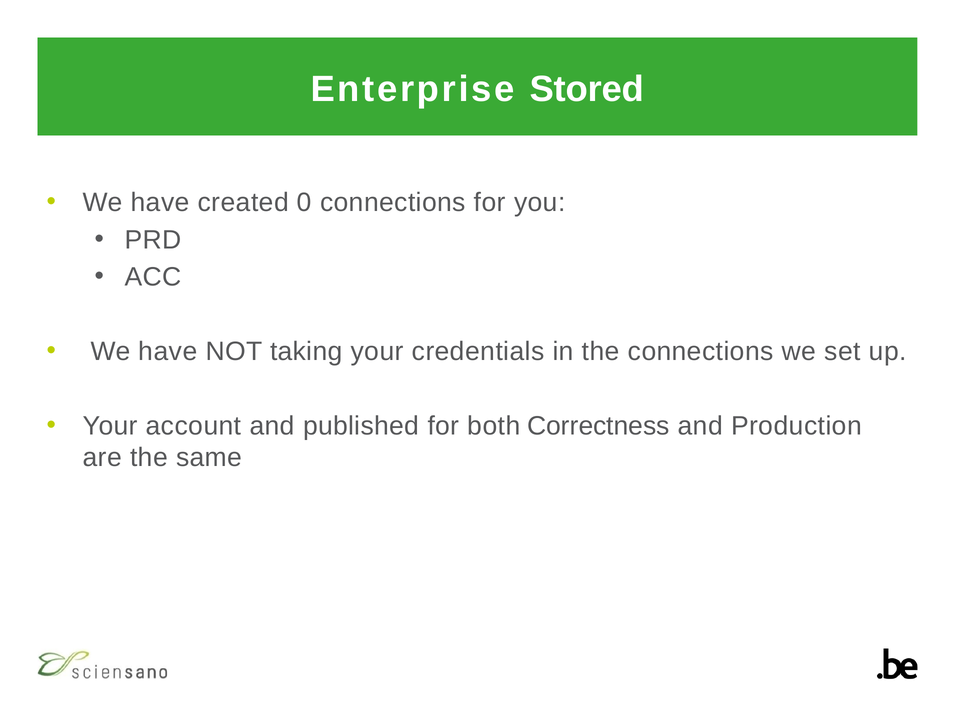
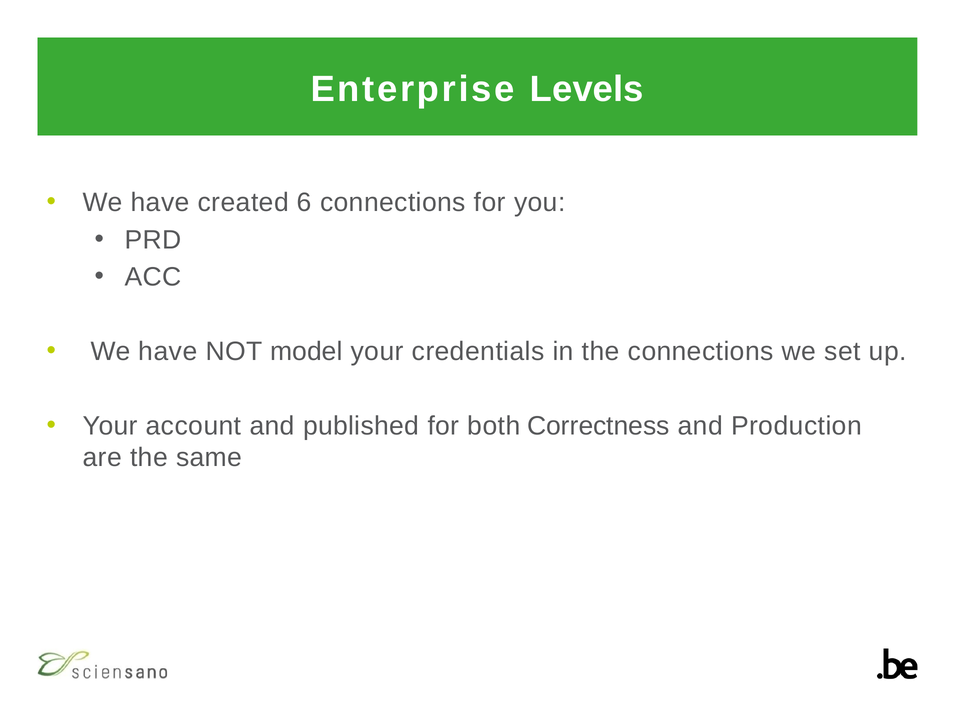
Stored: Stored -> Levels (587, 89)
0: 0 -> 6 (304, 203)
taking: taking -> model (306, 351)
